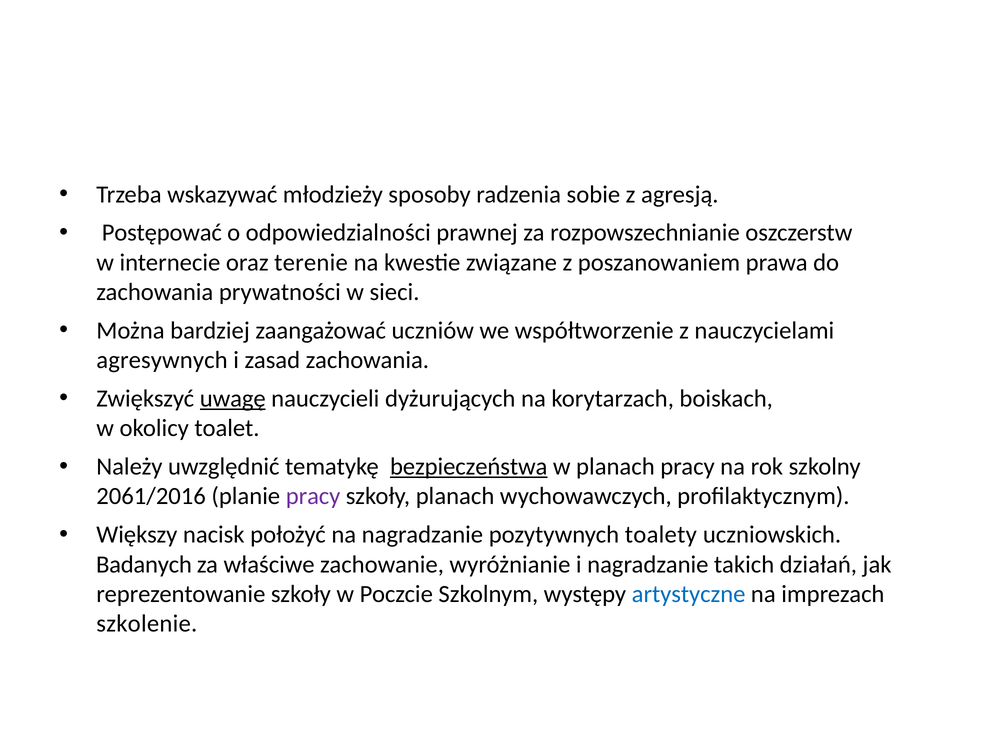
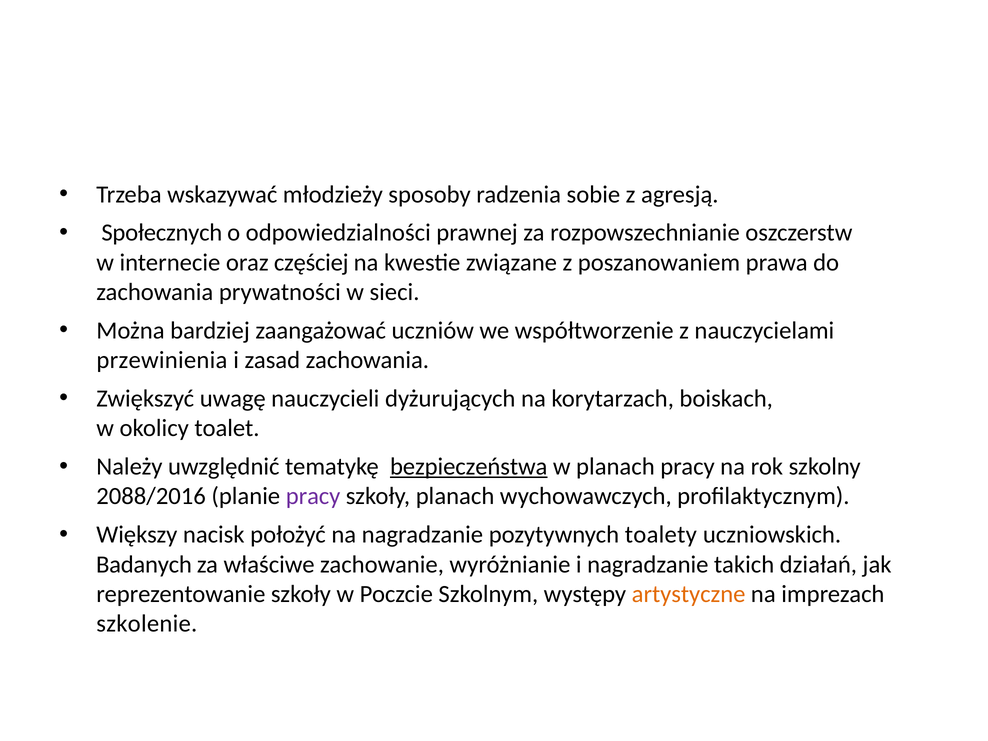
Postępować: Postępować -> Społecznych (162, 233)
terenie: terenie -> częściej (311, 262)
agresywnych: agresywnych -> przewinienia (162, 360)
uwagę underline: present -> none (233, 399)
2061/2016: 2061/2016 -> 2088/2016 (151, 496)
artystyczne colour: blue -> orange (689, 594)
